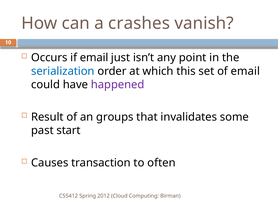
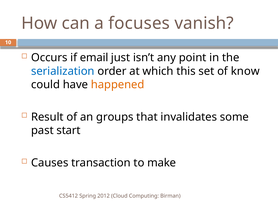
crashes: crashes -> focuses (139, 23)
of email: email -> know (245, 71)
happened colour: purple -> orange (118, 84)
often: often -> make (162, 162)
